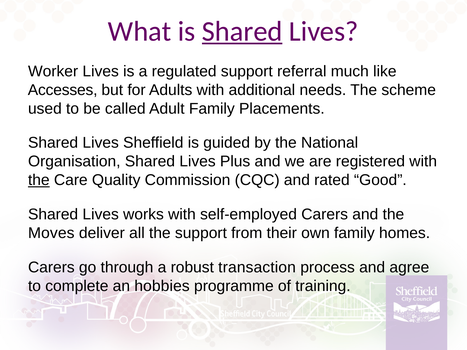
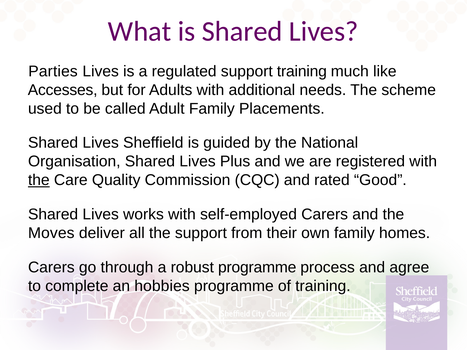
Shared underline: present -> none (242, 31)
Worker: Worker -> Parties (53, 71)
support referral: referral -> training (302, 71)
robust transaction: transaction -> programme (257, 267)
